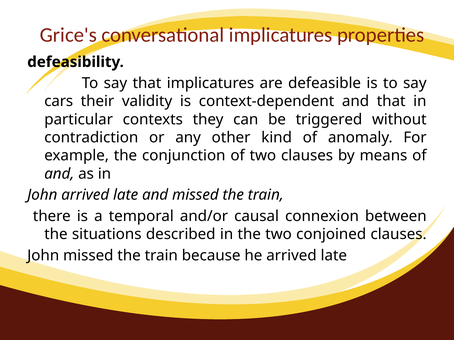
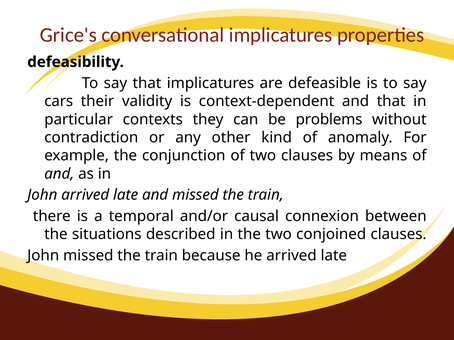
triggered: triggered -> problems (329, 120)
